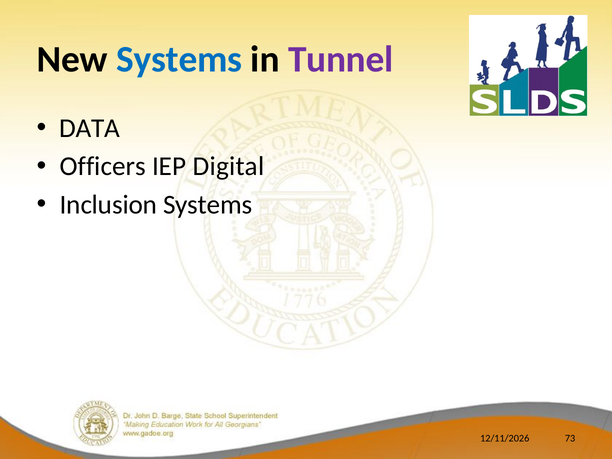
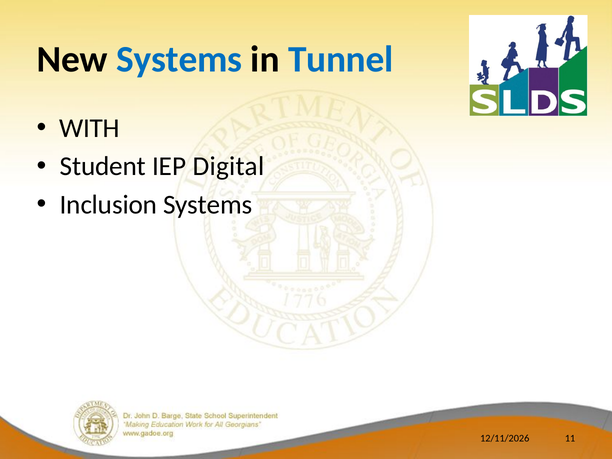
Tunnel colour: purple -> blue (341, 59)
DATA: DATA -> WITH (90, 128)
Officers: Officers -> Student (103, 166)
73: 73 -> 11 (570, 438)
